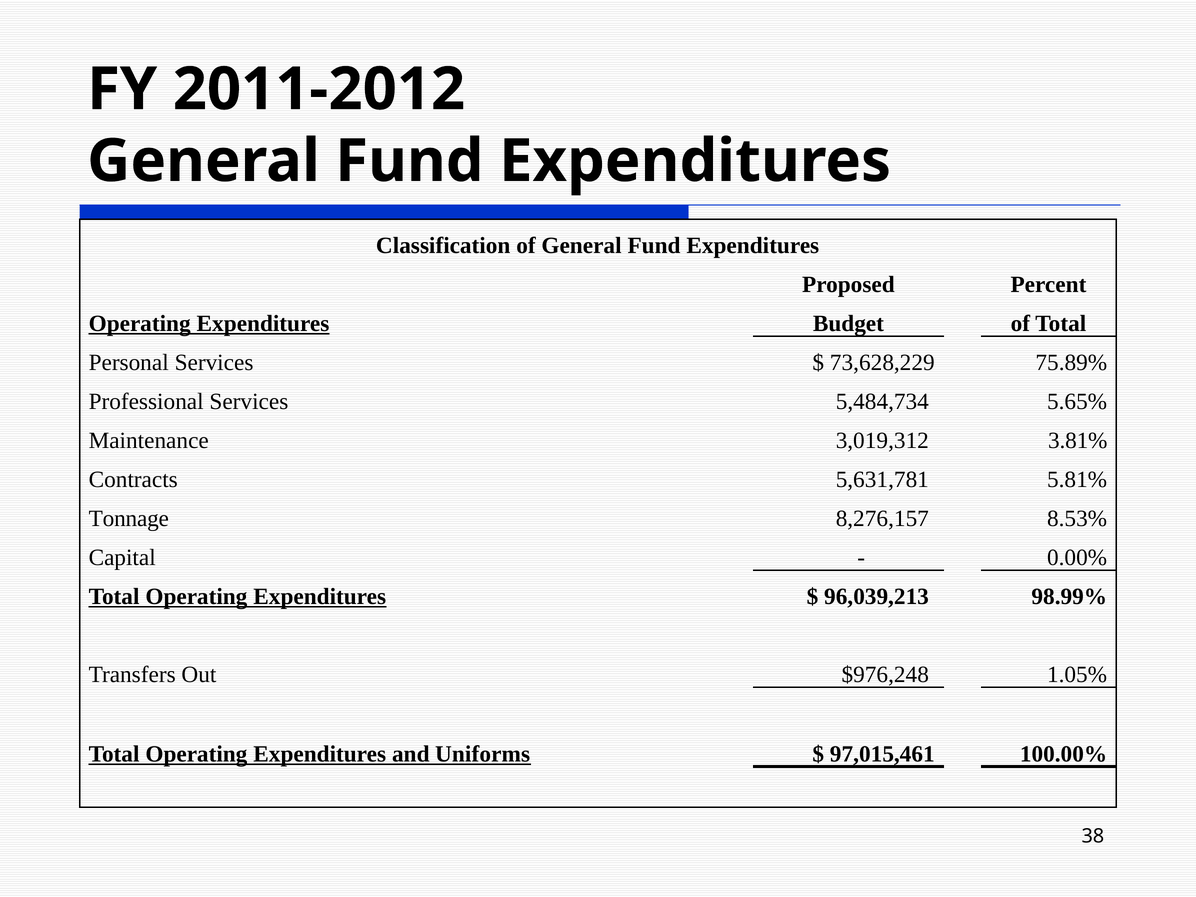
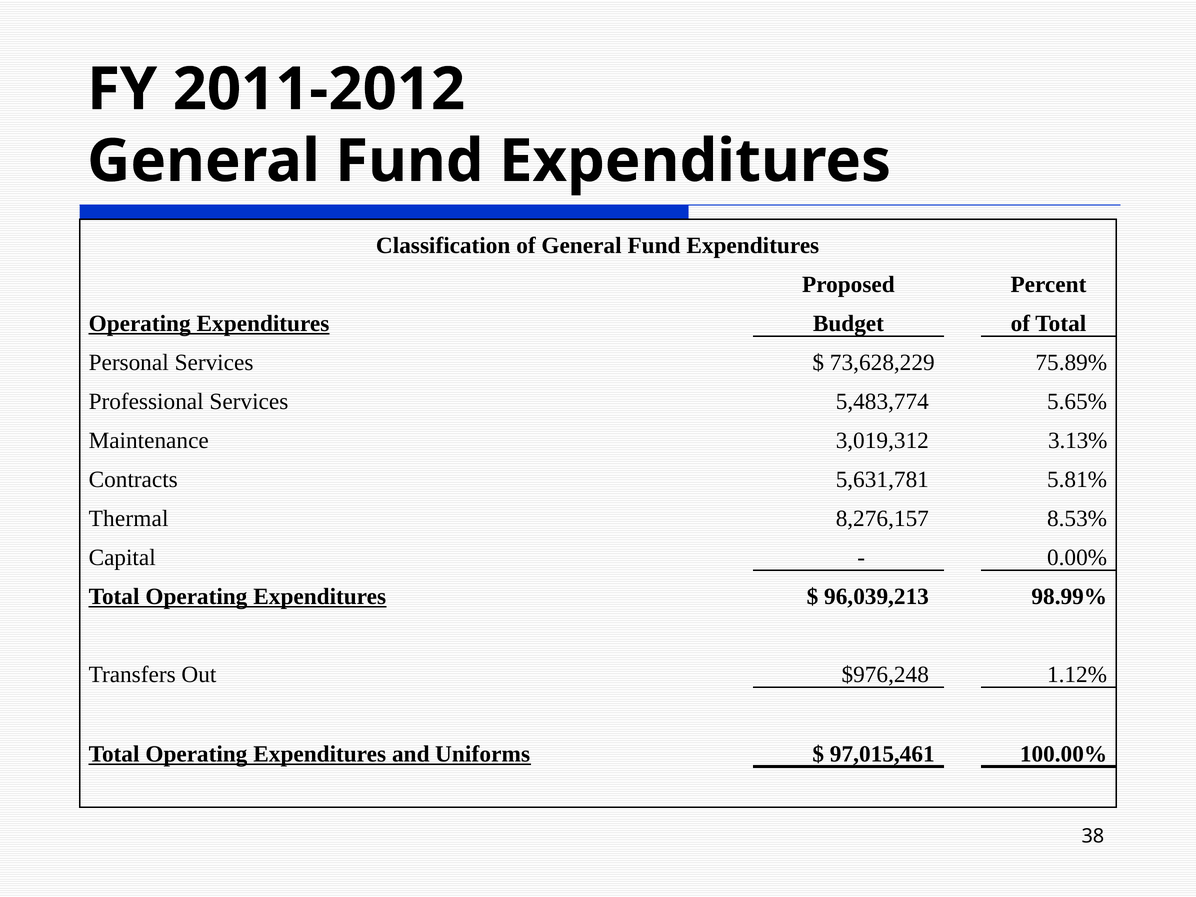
5,484,734: 5,484,734 -> 5,483,774 (882, 402)
3.81%: 3.81% -> 3.13% (1078, 441)
Tonnage: Tonnage -> Thermal (129, 519)
1.05%: 1.05% -> 1.12% (1077, 674)
